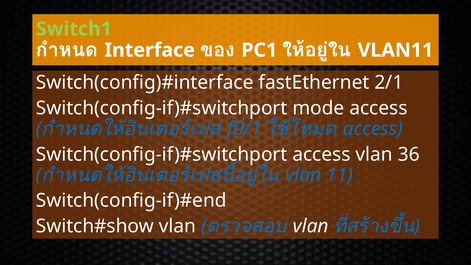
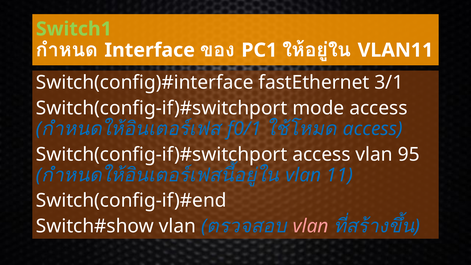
2/1: 2/1 -> 3/1 (389, 83)
36: 36 -> 95 (409, 154)
vlan colour: white -> pink (311, 226)
